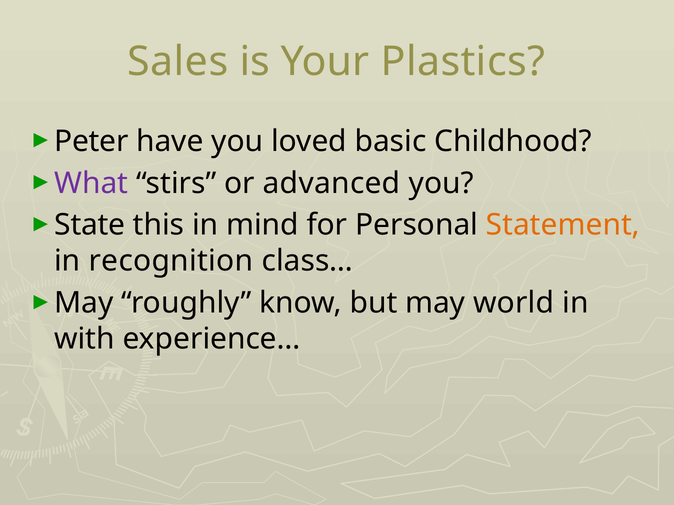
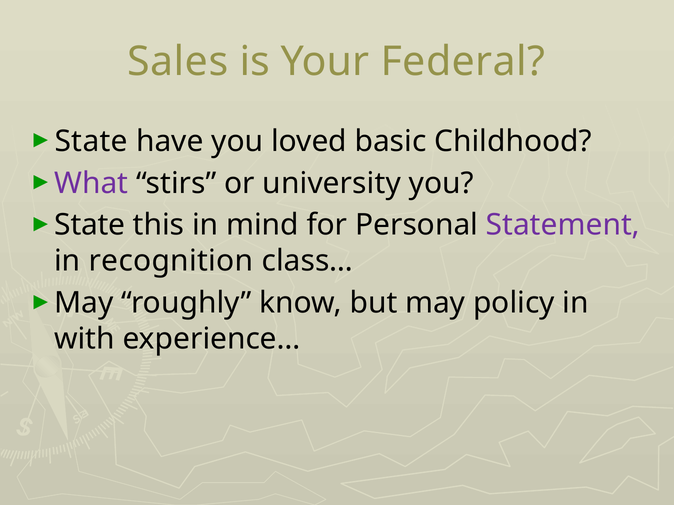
Plastics: Plastics -> Federal (463, 62)
Peter: Peter -> State (91, 141)
advanced: advanced -> university (332, 183)
Statement colour: orange -> purple (563, 225)
world: world -> policy (514, 303)
